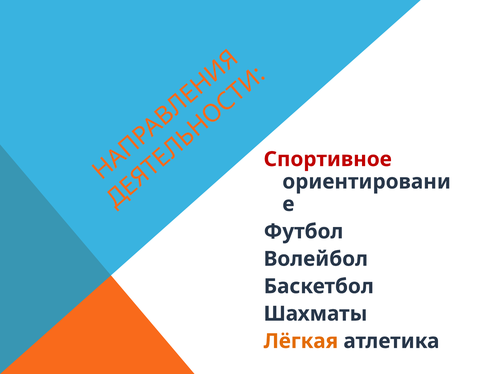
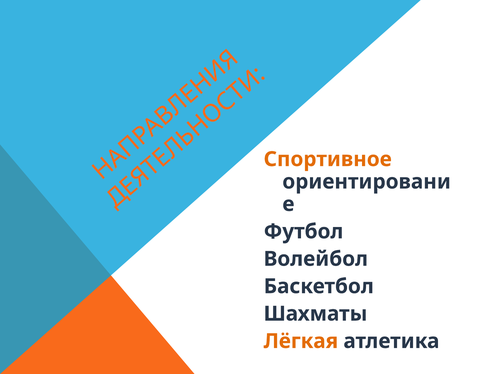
Спортивное colour: red -> orange (328, 159)
